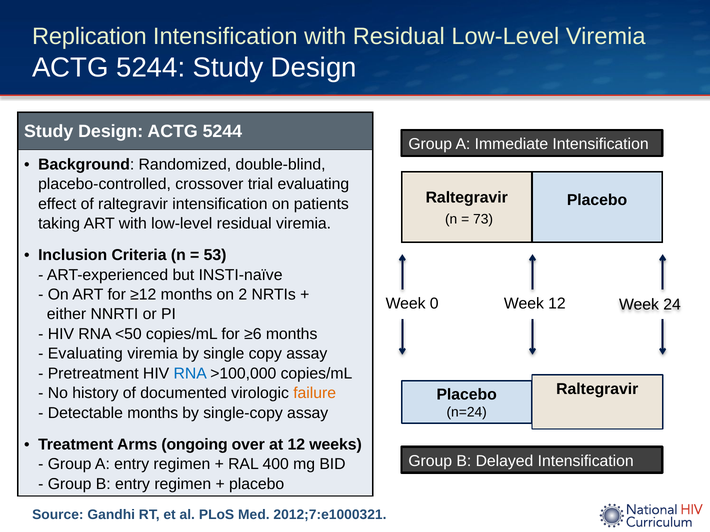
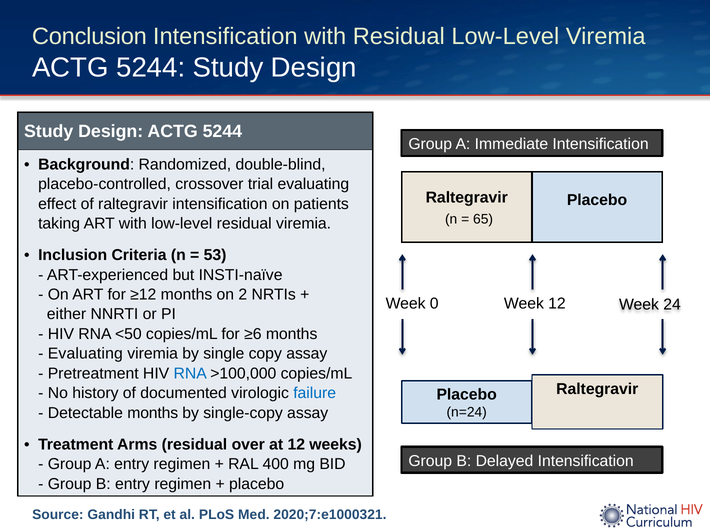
Replication: Replication -> Conclusion (89, 37)
73: 73 -> 65 (483, 219)
failure colour: orange -> blue (315, 394)
Arms ongoing: ongoing -> residual (194, 445)
2012;7:e1000321: 2012;7:e1000321 -> 2020;7:e1000321 (330, 515)
